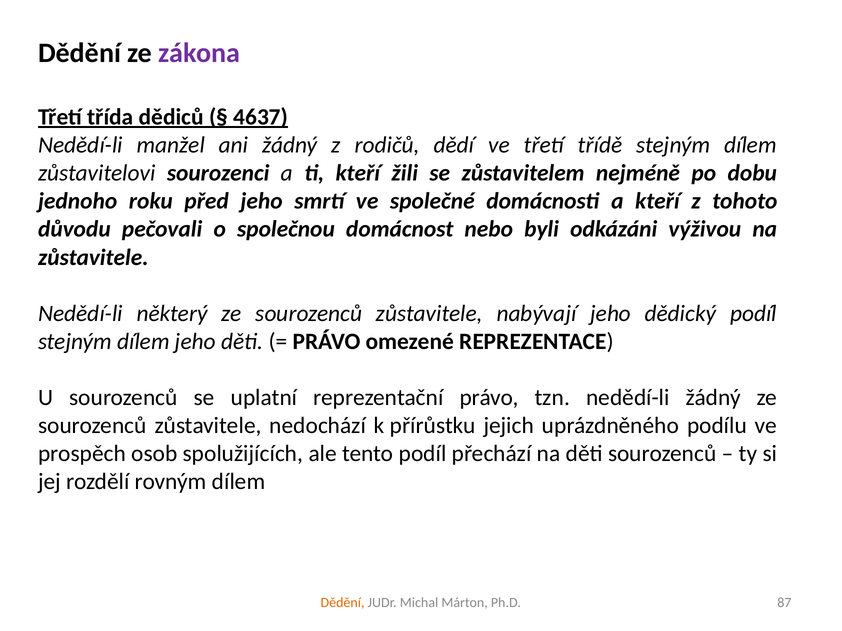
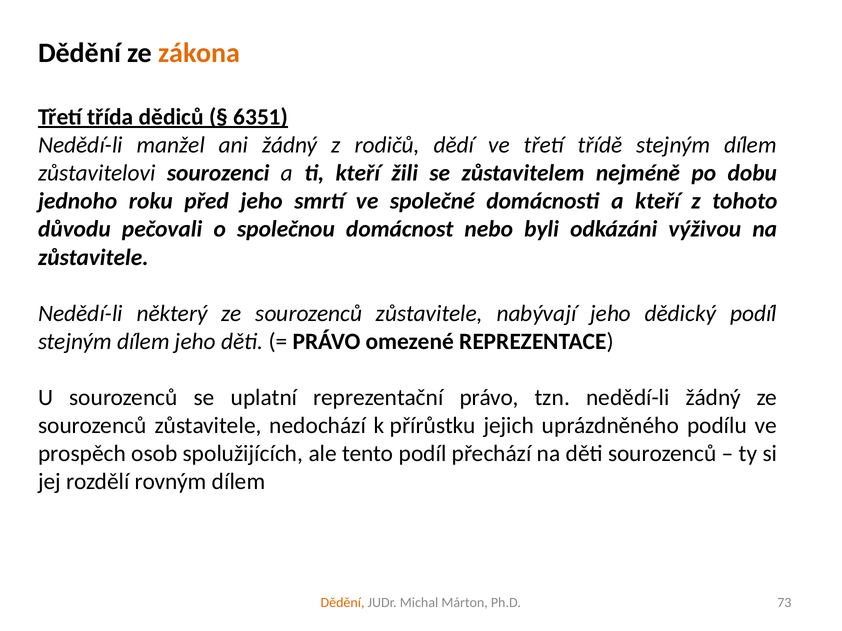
zákona colour: purple -> orange (199, 53)
4637: 4637 -> 6351 (261, 117)
87: 87 -> 73 (784, 603)
